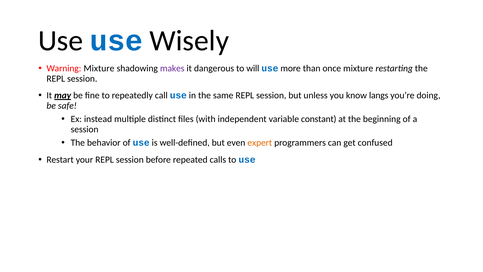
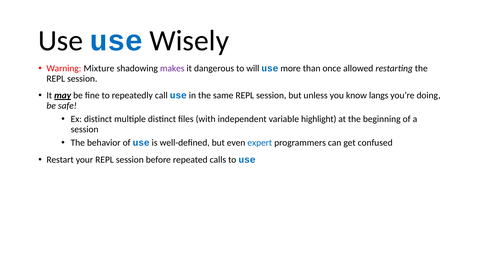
once mixture: mixture -> allowed (358, 68)
Ex instead: instead -> distinct (98, 119)
constant: constant -> highlight (319, 119)
expert colour: orange -> blue (260, 143)
